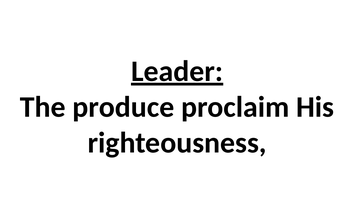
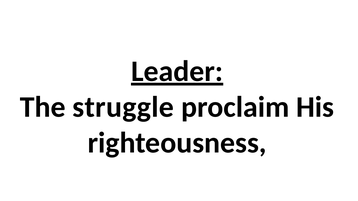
produce: produce -> struggle (123, 107)
